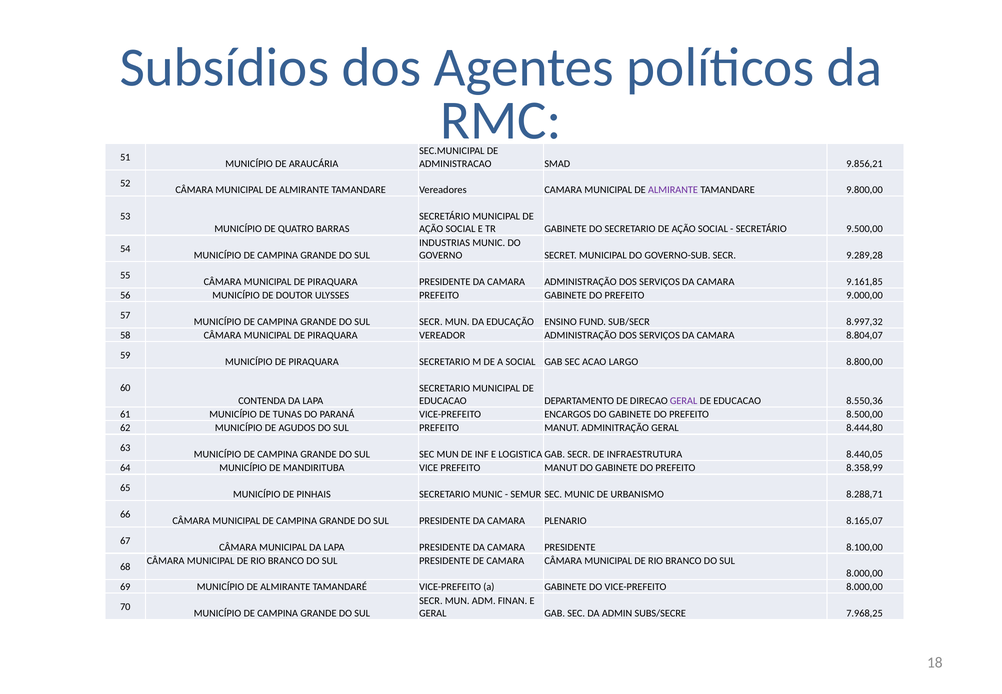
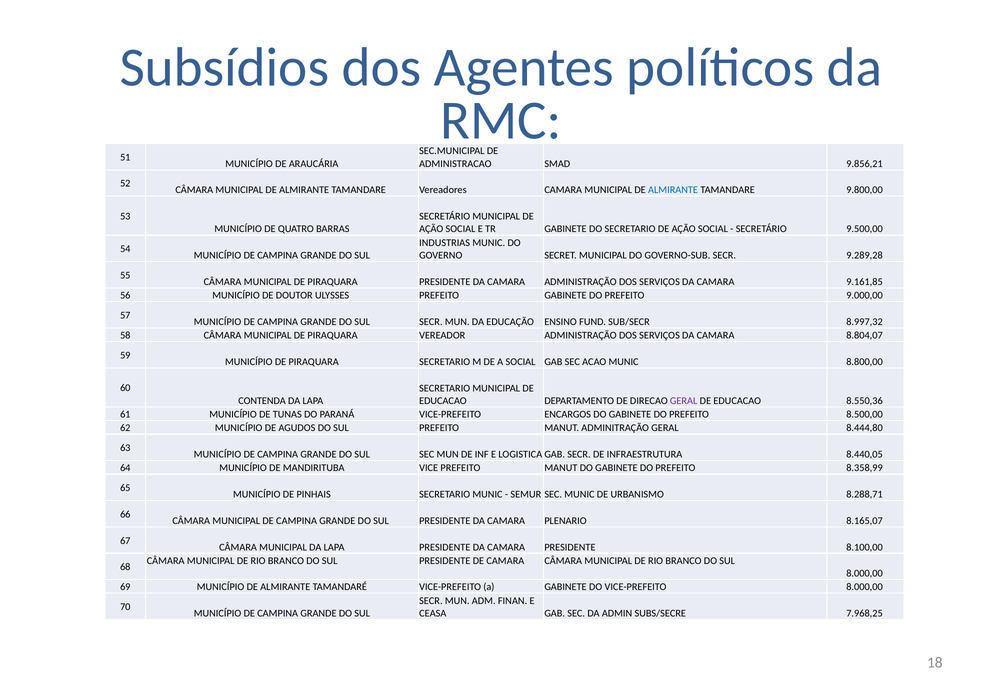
ALMIRANTE colour: purple -> blue (673, 190)
ACAO LARGO: LARGO -> MUNIC (624, 362)
GERAL: GERAL -> CEASA (433, 613)
